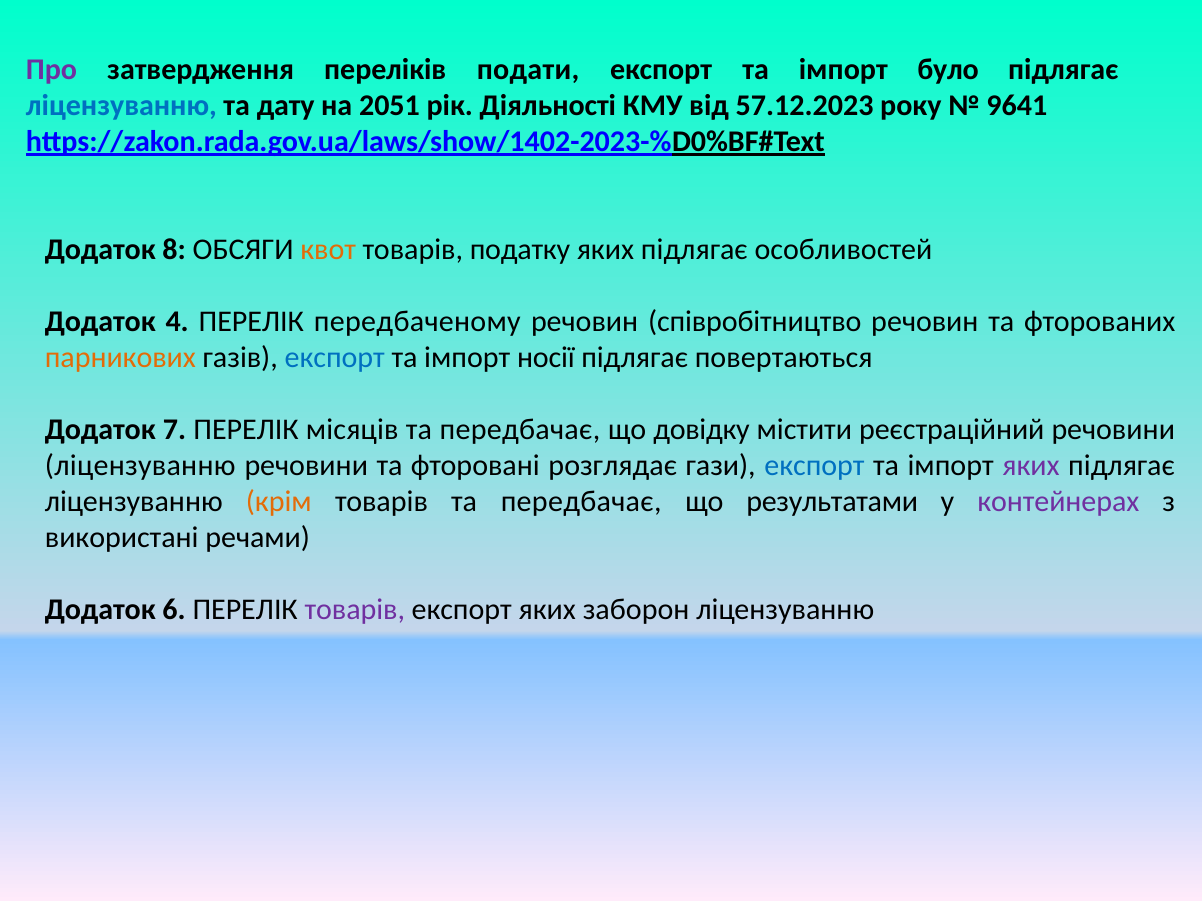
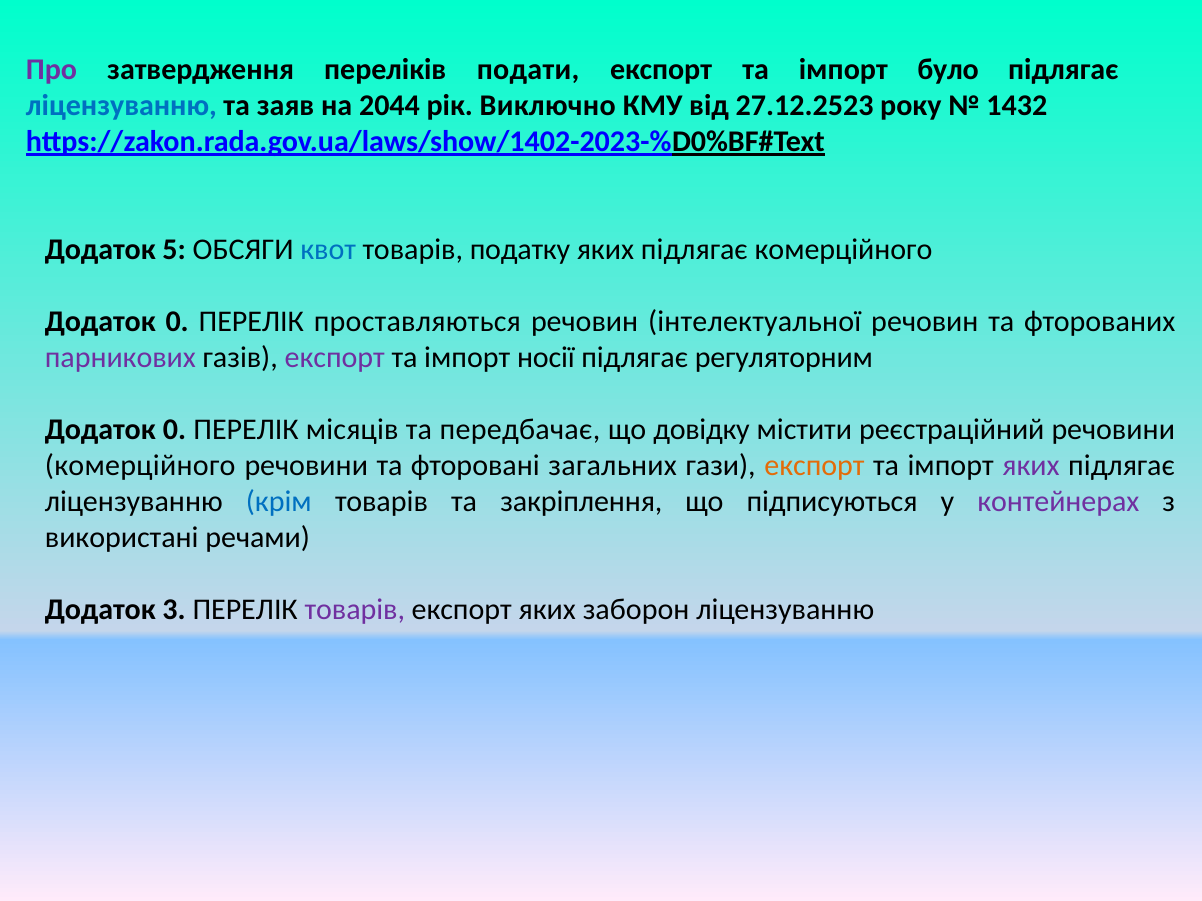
дату: дату -> заяв (286, 106)
2051: 2051 -> 2044 (389, 106)
Діяльності: Діяльності -> Виключно (548, 106)
57.12.2023: 57.12.2023 -> 27.12.2523 (805, 106)
9641: 9641 -> 1432 (1017, 106)
8: 8 -> 5 (174, 250)
квот colour: orange -> blue (328, 250)
підлягає особливостей: особливостей -> комерційного (843, 250)
4: 4 -> 0 (177, 322)
передбаченому: передбаченому -> проставляються (417, 322)
спiвробiтництво: спiвробiтництво -> інтелектуальної (755, 322)
парникових colour: orange -> purple (120, 358)
експорт colour: blue -> purple (335, 358)
повертаються: повертаються -> регуляторним (784, 358)
7: 7 -> 0 (174, 430)
ліцензуванню: ліцензуванню -> комерційного (140, 466)
розглядає: розглядає -> загальних (613, 466)
експорт colour: blue -> orange (814, 466)
крім colour: orange -> blue (279, 502)
товарів та передбачає: передбачає -> закріплення (581, 502)
результатами: результатами -> підписуються (832, 502)
6: 6 -> 3 (174, 610)
